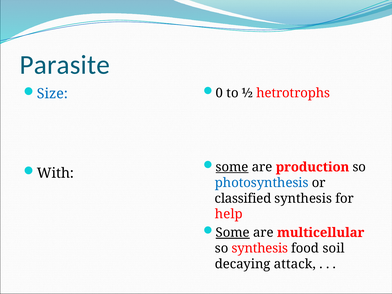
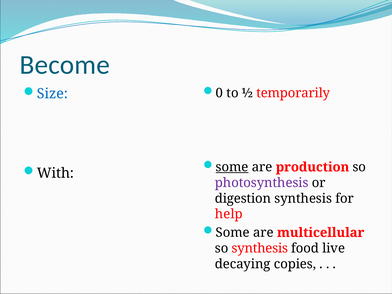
Parasite: Parasite -> Become (65, 65)
hetrotrophs: hetrotrophs -> temporarily (293, 93)
photosynthesis colour: blue -> purple (262, 183)
classified: classified -> digestion (243, 198)
Some underline: present -> none (233, 233)
soil: soil -> live (334, 248)
attack: attack -> copies (295, 264)
